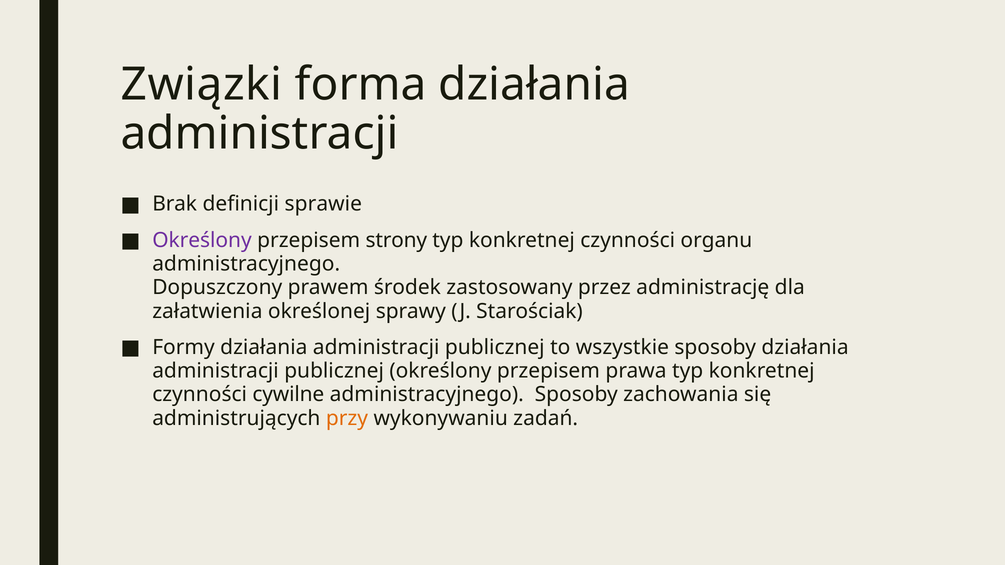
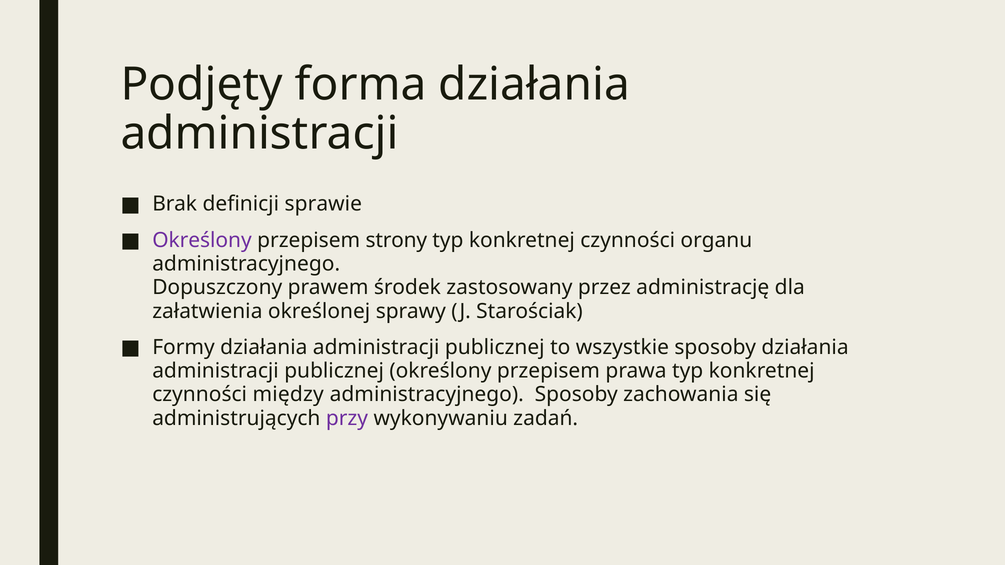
Związki: Związki -> Podjęty (202, 84)
cywilne: cywilne -> między (288, 395)
przy colour: orange -> purple (347, 418)
